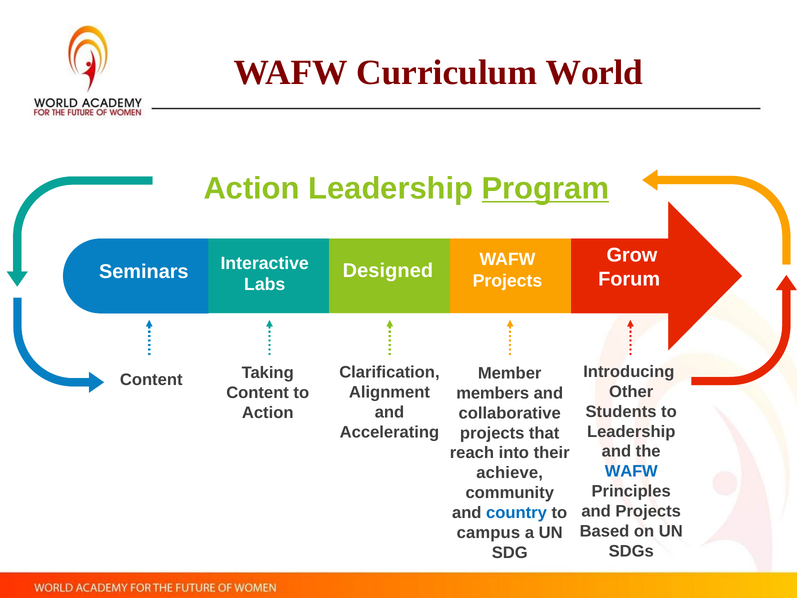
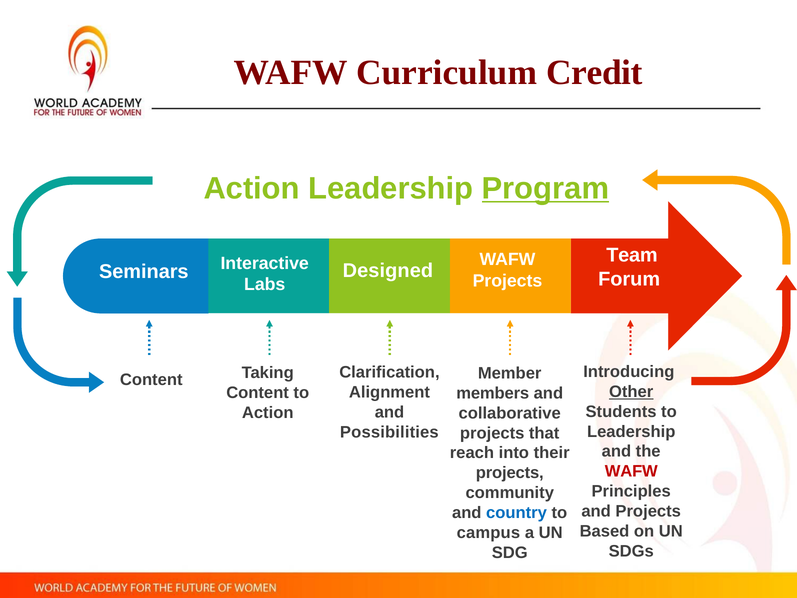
World: World -> Credit (594, 73)
Grow: Grow -> Team (632, 255)
Other underline: none -> present (631, 392)
Accelerating: Accelerating -> Possibilities (389, 432)
WAFW colour: blue -> red (631, 471)
achieve: achieve -> projects (510, 473)
